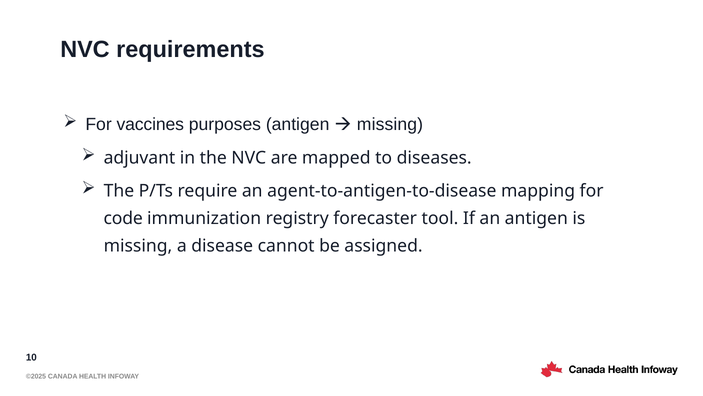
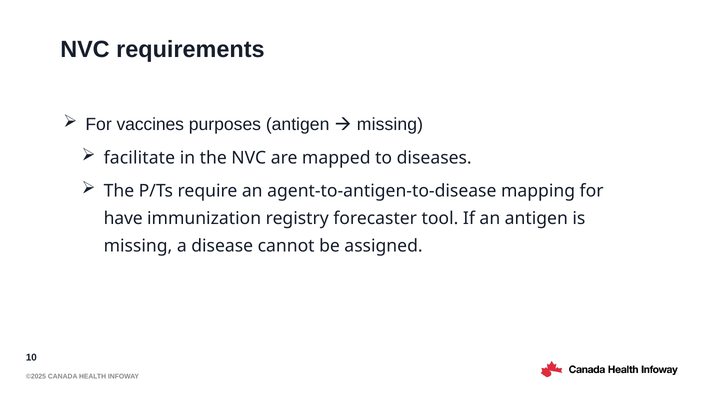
adjuvant: adjuvant -> facilitate (139, 157)
code: code -> have (123, 218)
